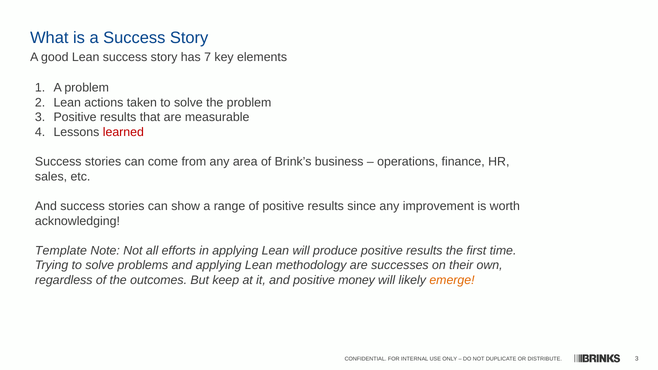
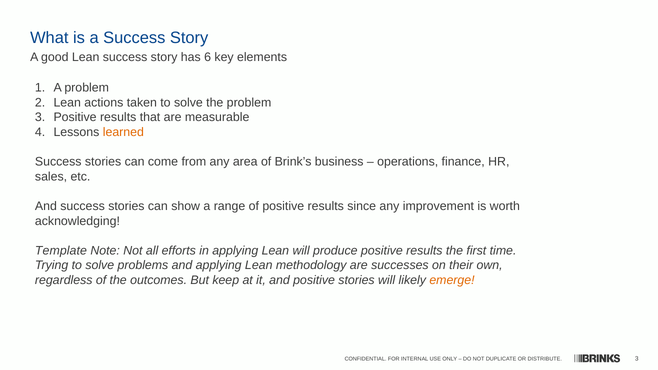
7: 7 -> 6 (208, 57)
learned colour: red -> orange (123, 132)
positive money: money -> stories (356, 280)
